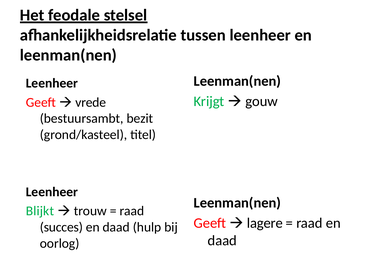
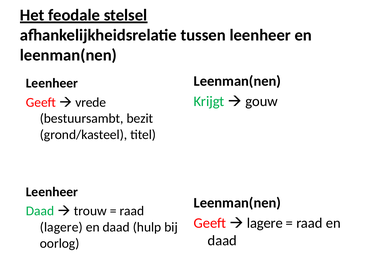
Blijkt: Blijkt -> Daad (40, 211)
succes: succes -> lagere (61, 228)
